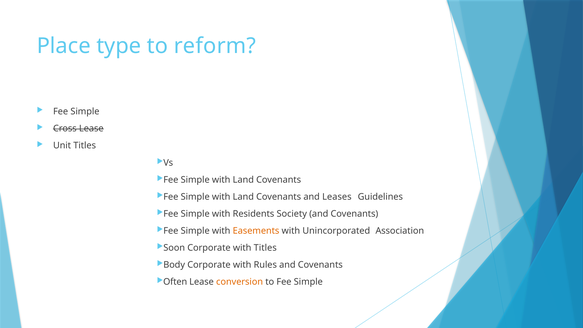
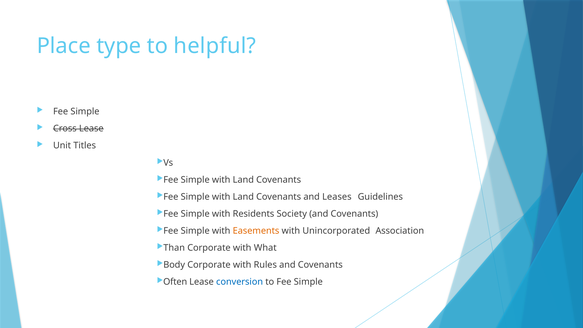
reform: reform -> helpful (215, 46)
Soon: Soon -> Than (174, 248)
with Titles: Titles -> What (265, 248)
conversion colour: orange -> blue (240, 282)
